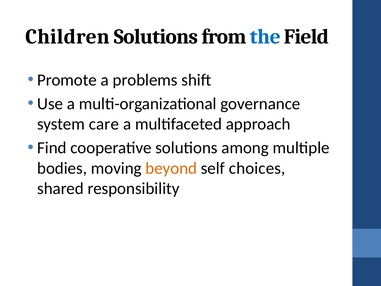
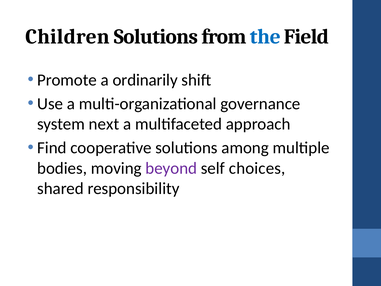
problems: problems -> ordinarily (145, 80)
care: care -> next (104, 124)
beyond colour: orange -> purple (171, 168)
